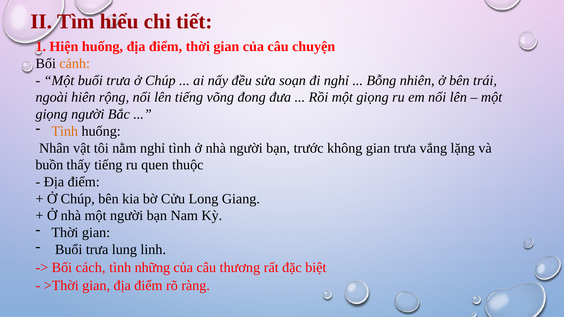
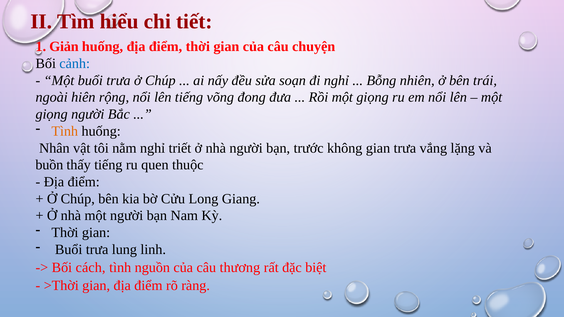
Hiện: Hiện -> Giản (64, 47)
cảnh colour: orange -> blue (75, 64)
nghỉ tình: tình -> triết (180, 148)
những: những -> nguồn (152, 268)
